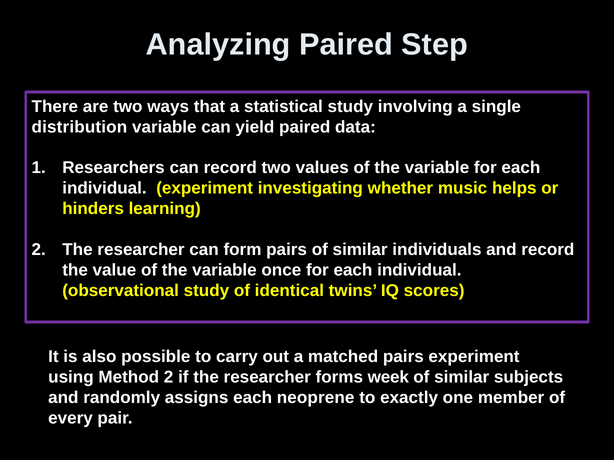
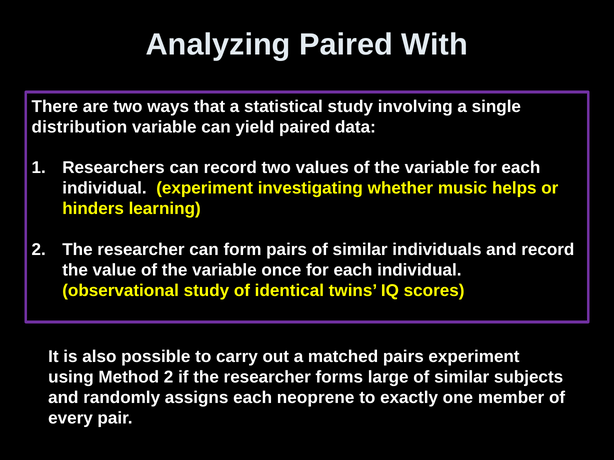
Step: Step -> With (435, 45)
week: week -> large (388, 378)
